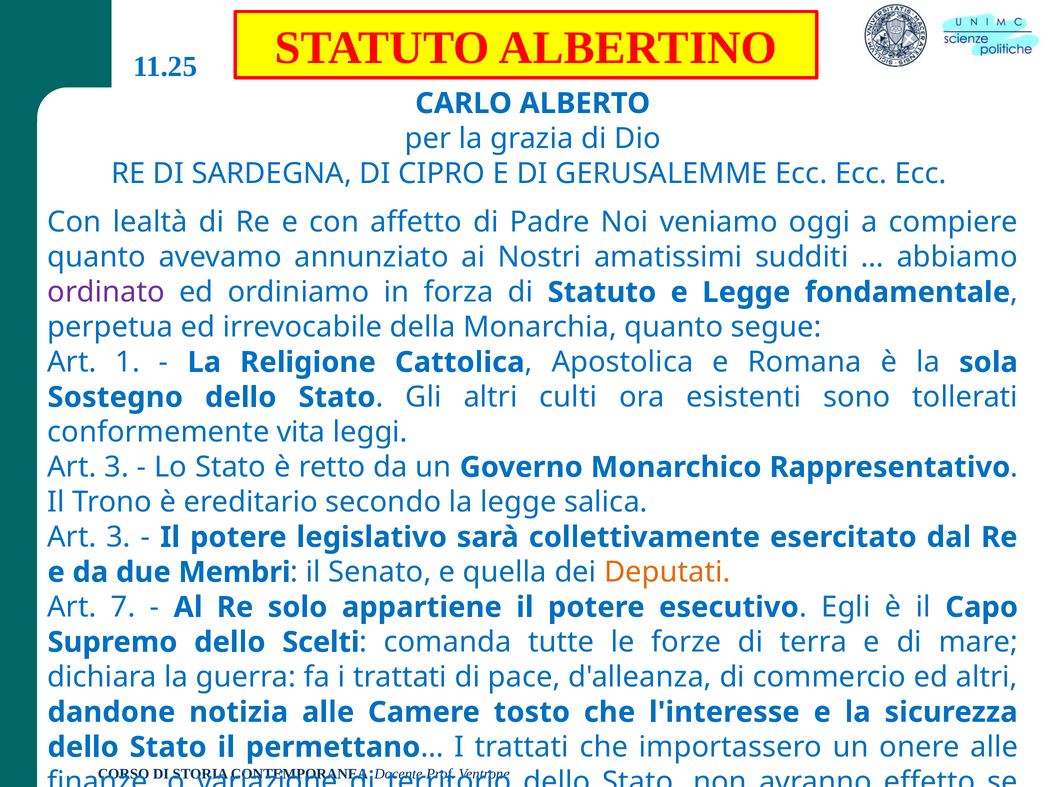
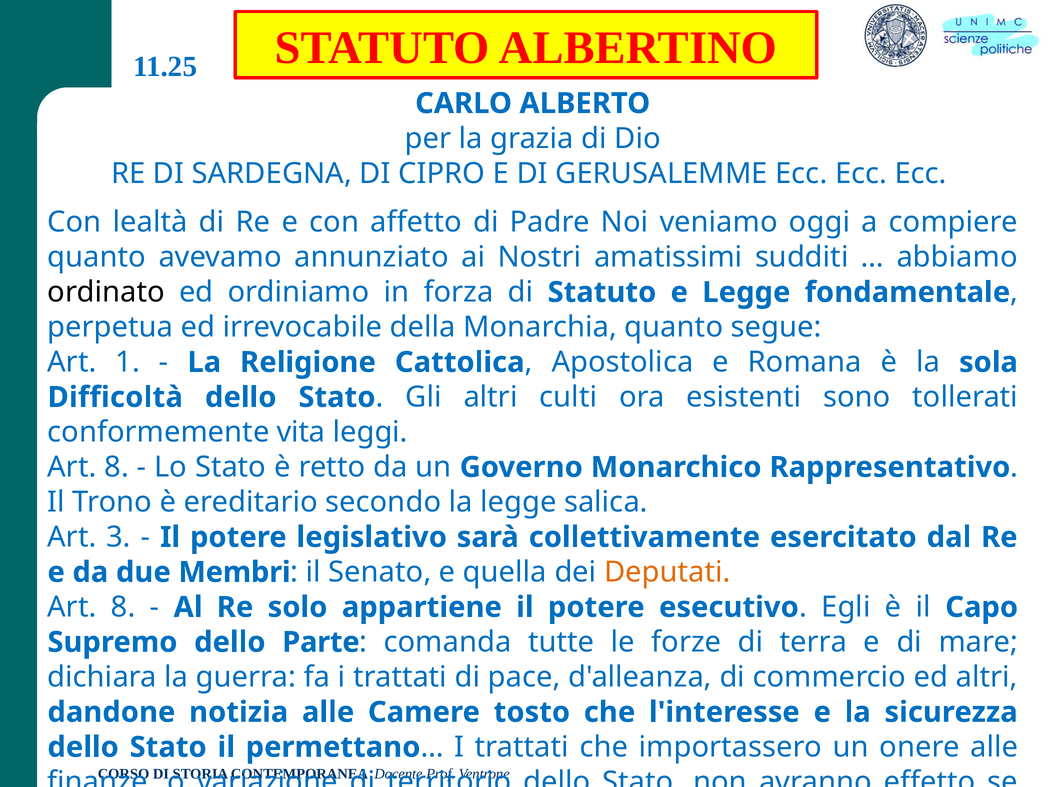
ordinato colour: purple -> black (106, 292)
Sostegno: Sostegno -> Difficoltà (115, 397)
3: 3 -> 8 (117, 467)
7: 7 -> 8 (123, 607)
Scelti: Scelti -> Parte (321, 642)
